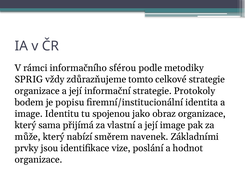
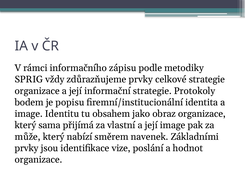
sférou: sférou -> zápisu (123, 68)
zdůrazňujeme tomto: tomto -> prvky (141, 79)
spojenou: spojenou -> obsahem (111, 114)
